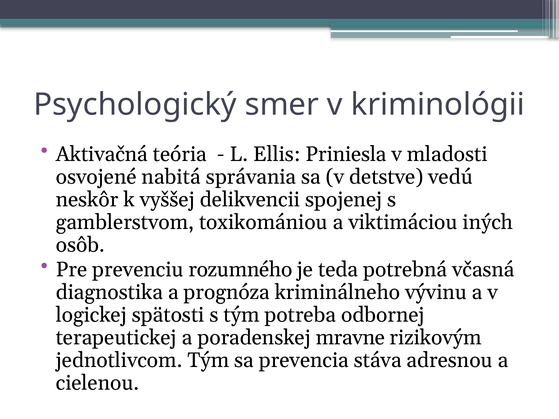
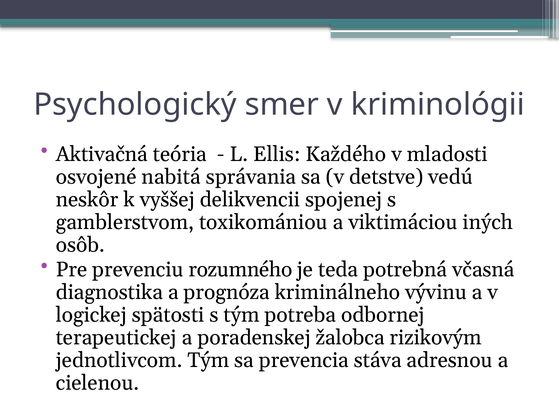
Priniesla: Priniesla -> Každého (346, 154)
mravne: mravne -> žalobca (350, 338)
